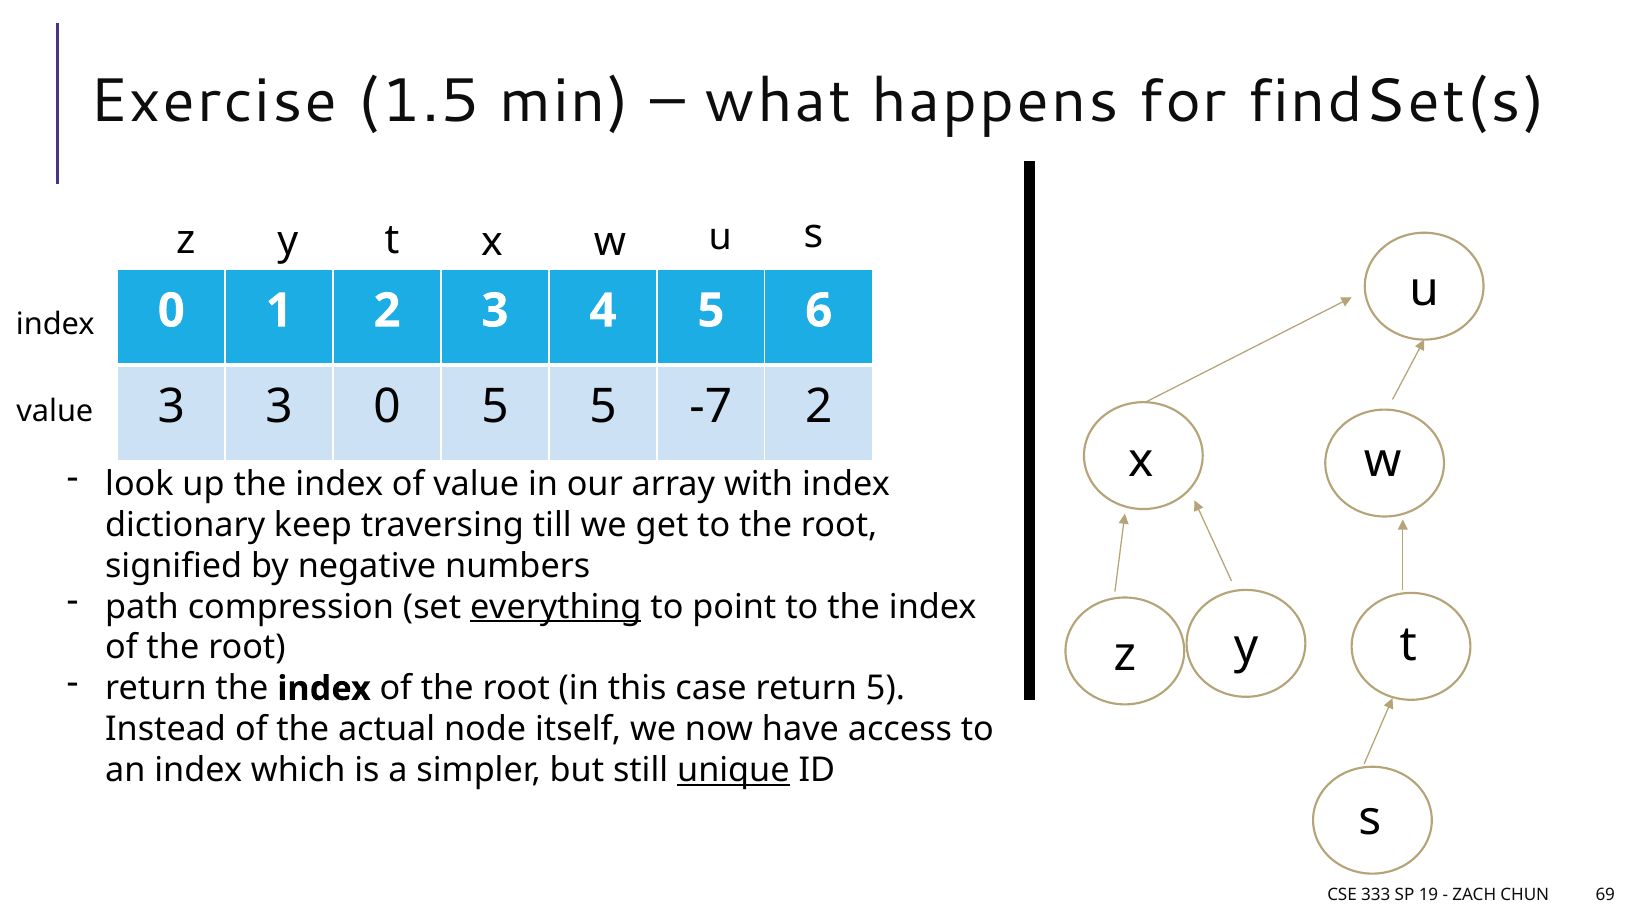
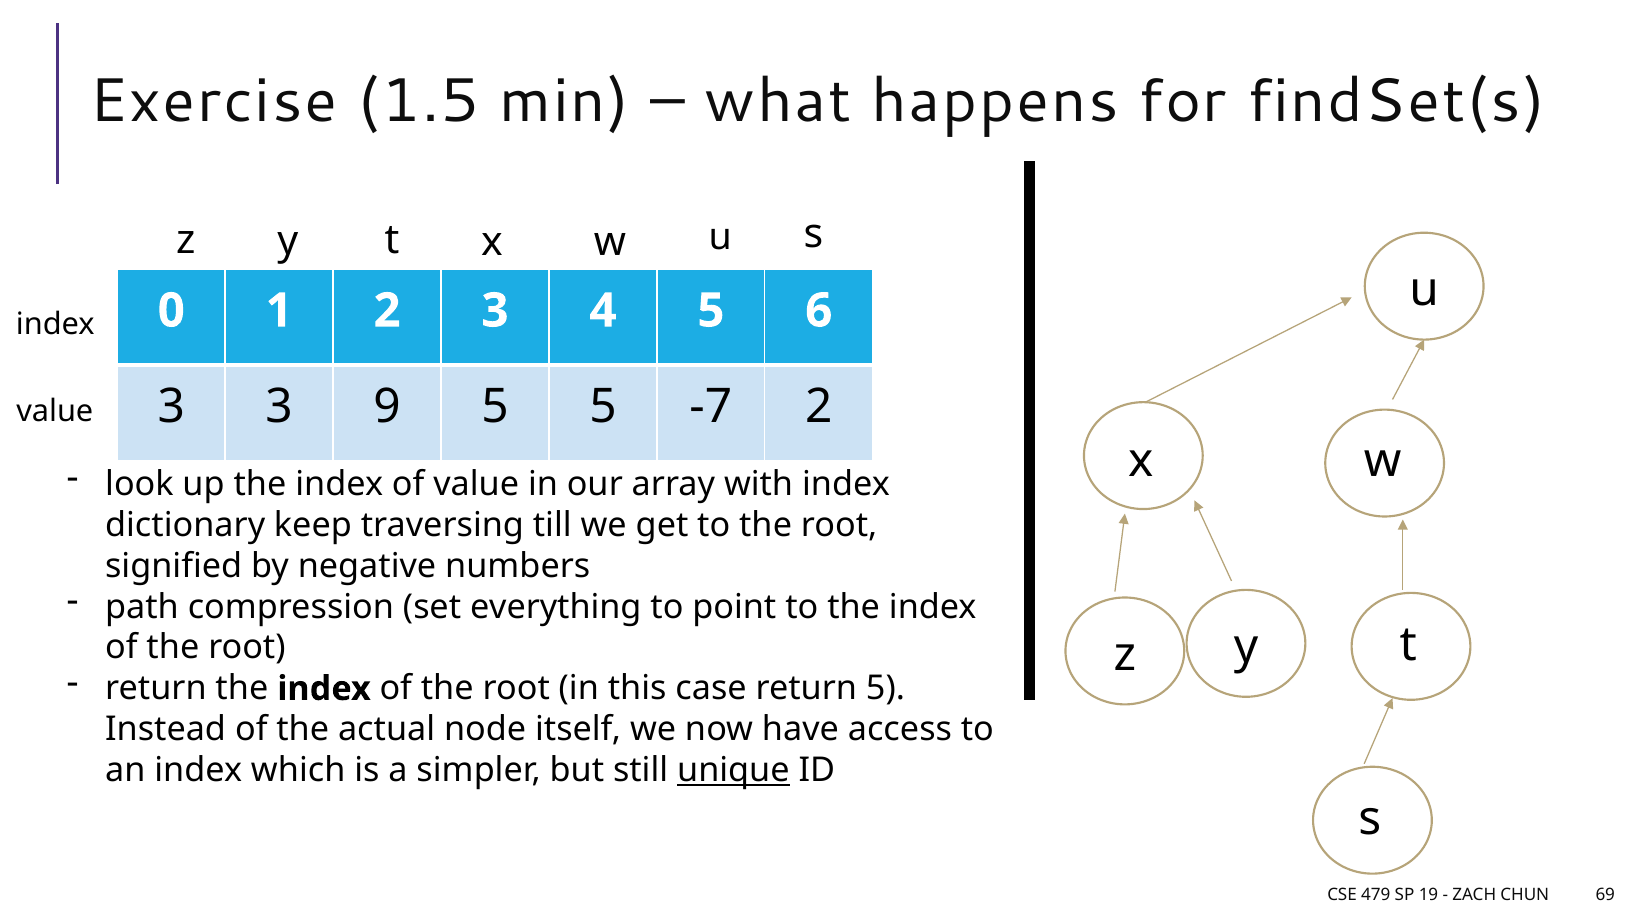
3 0: 0 -> 9 (387, 407)
everything underline: present -> none (556, 607)
333: 333 -> 479 (1376, 895)
